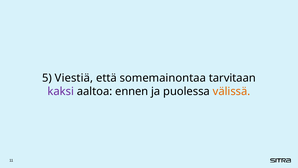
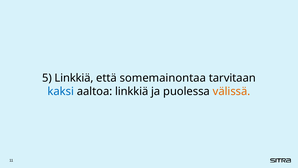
5 Viestiä: Viestiä -> Linkkiä (74, 78)
kaksi colour: purple -> blue (61, 91)
aaltoa ennen: ennen -> linkkiä (132, 91)
